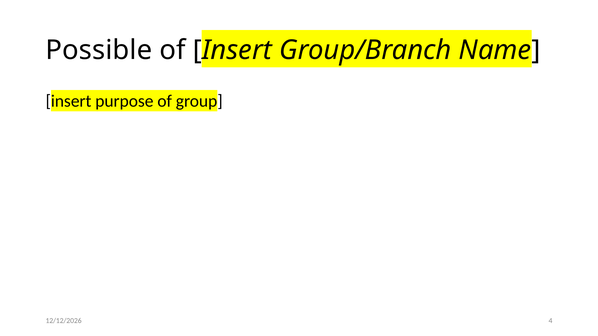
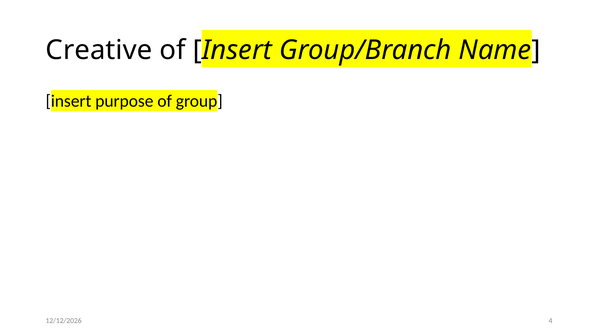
Possible: Possible -> Creative (99, 50)
